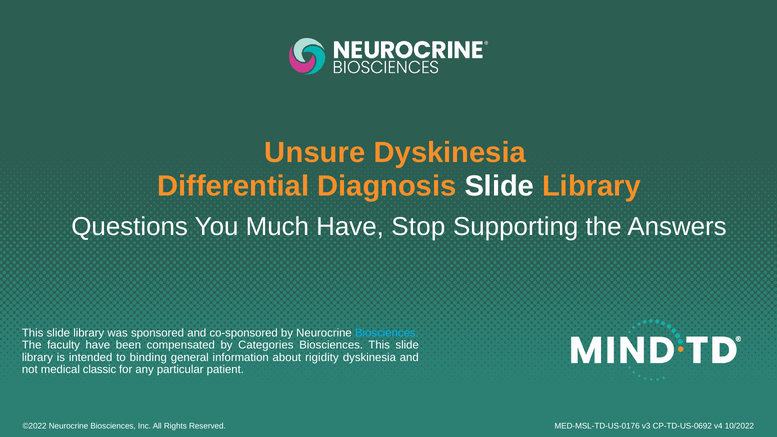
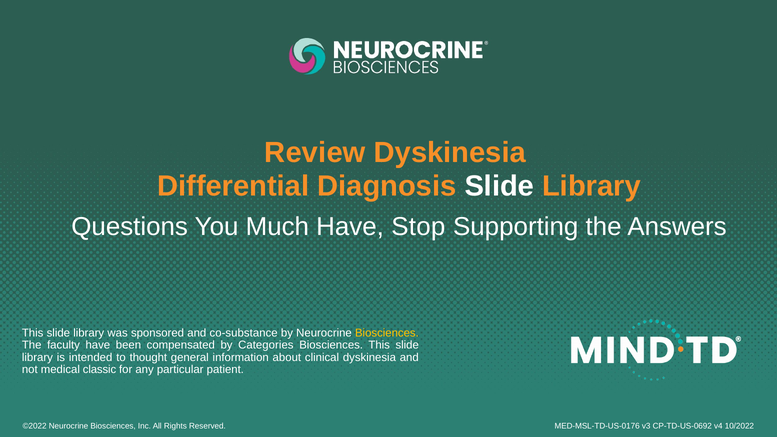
Unsure: Unsure -> Review (315, 153)
co-sponsored: co-sponsored -> co-substance (244, 333)
Biosciences colour: light blue -> yellow (387, 333)
binding: binding -> thought (148, 358)
rigidity: rigidity -> clinical (322, 358)
